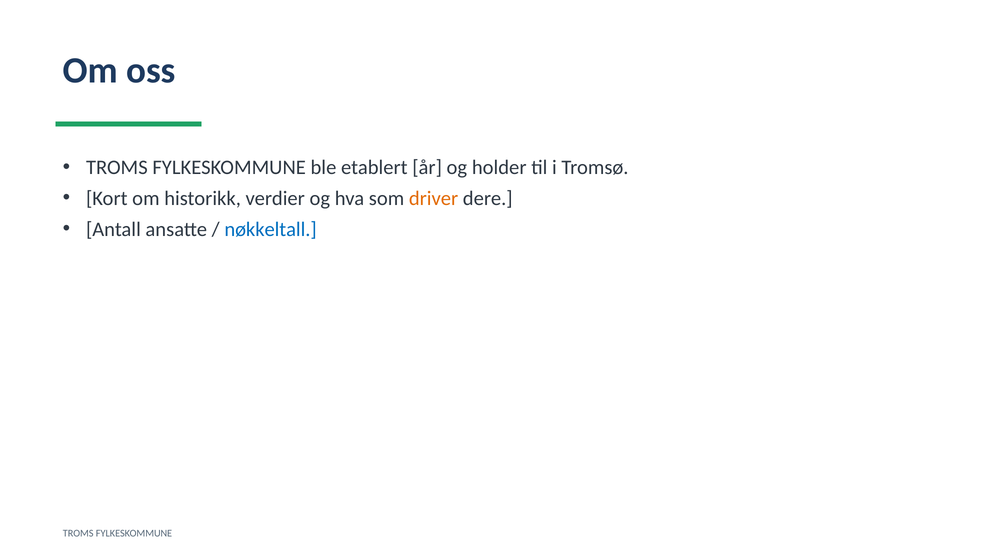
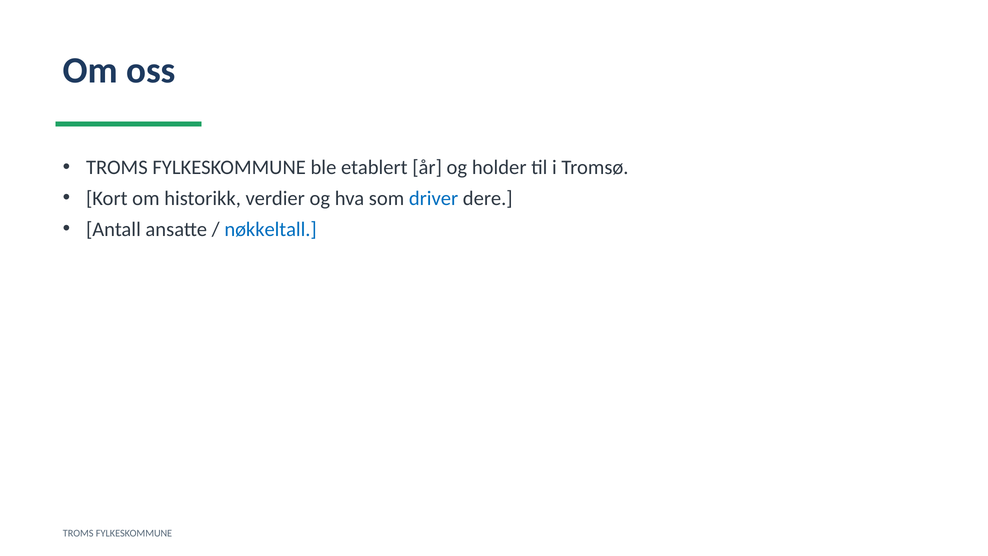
driver colour: orange -> blue (434, 198)
